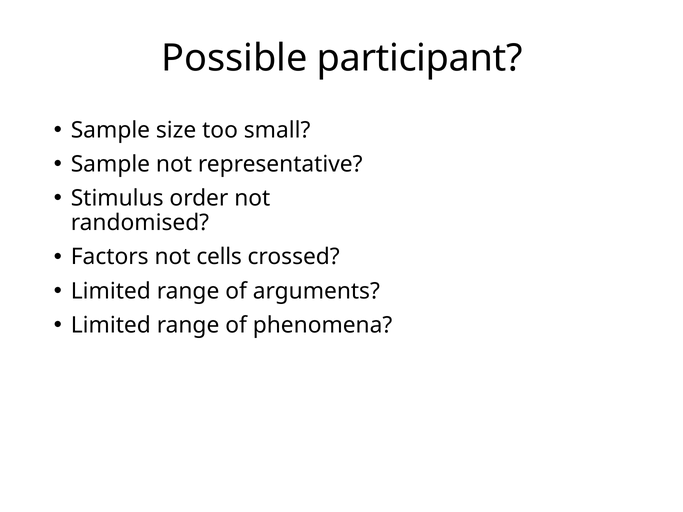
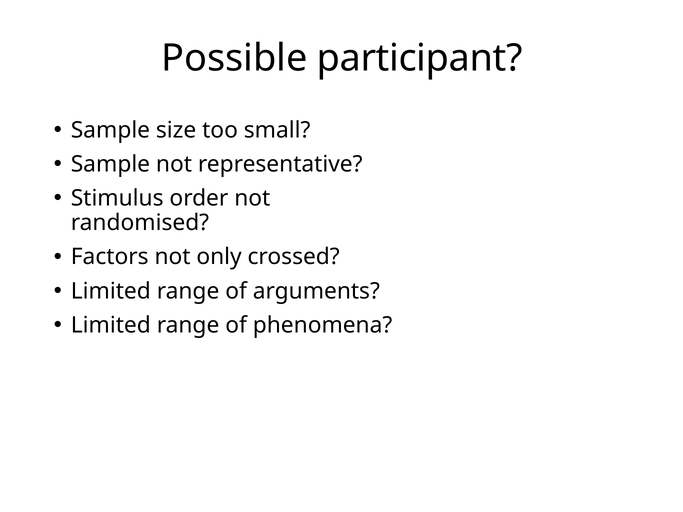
cells: cells -> only (219, 257)
